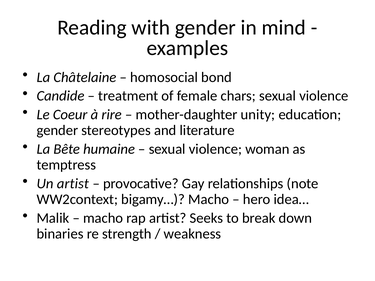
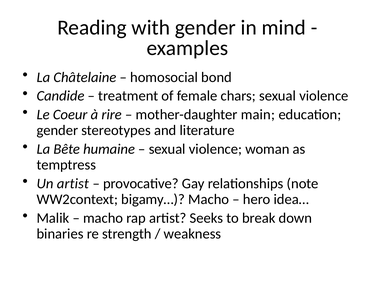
unity: unity -> main (258, 115)
